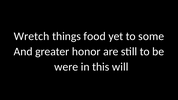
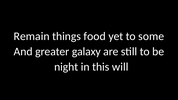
Wretch: Wretch -> Remain (32, 36)
honor: honor -> galaxy (86, 52)
were: were -> night (66, 67)
